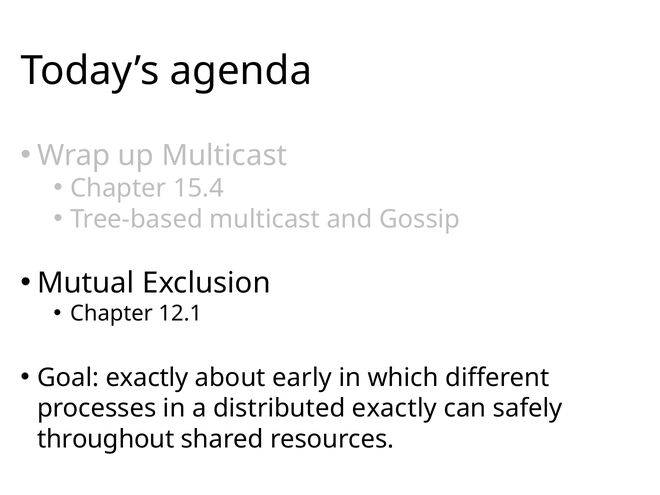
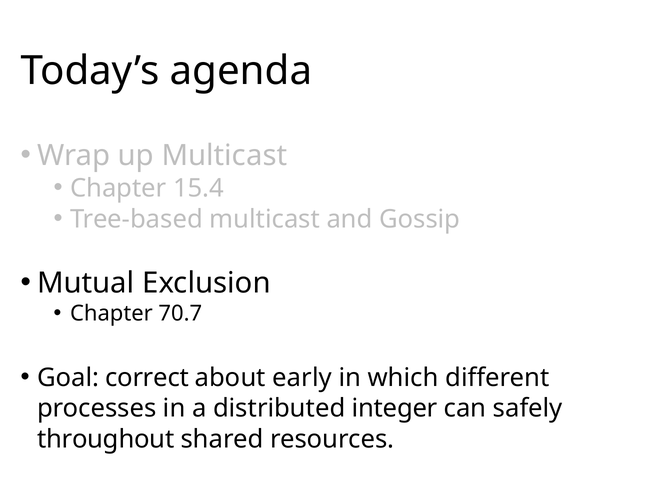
12.1: 12.1 -> 70.7 (180, 314)
Goal exactly: exactly -> correct (147, 378)
distributed exactly: exactly -> integer (395, 408)
